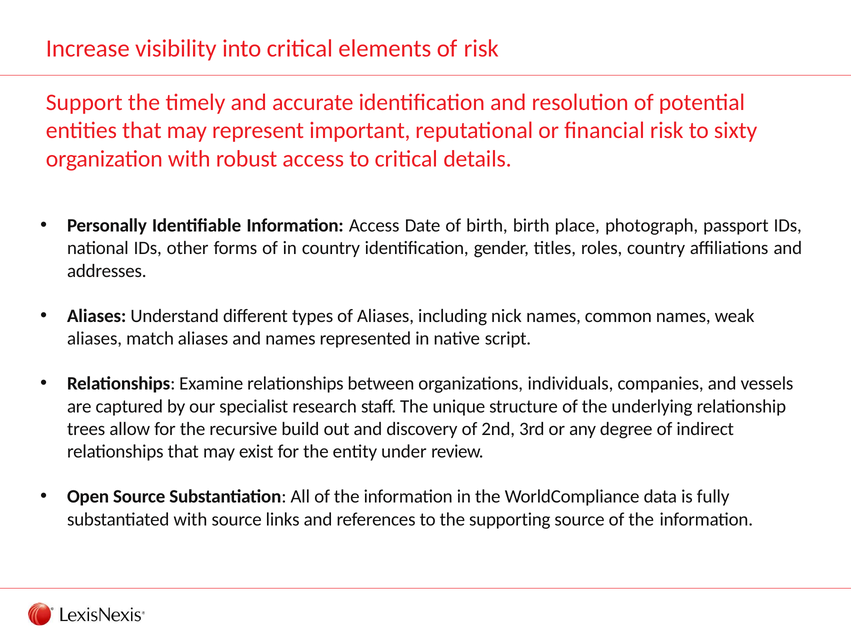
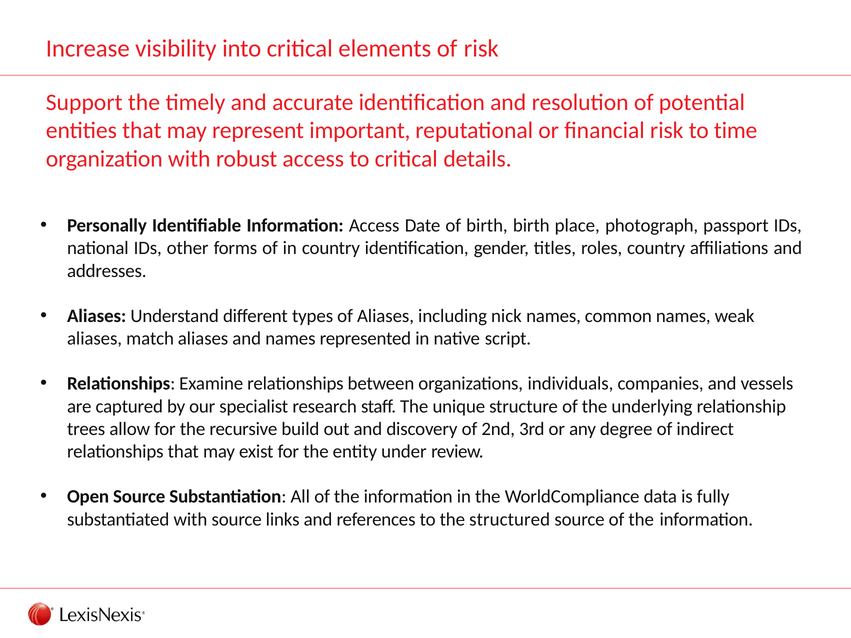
sixty: sixty -> time (736, 131)
supporting: supporting -> structured (510, 520)
